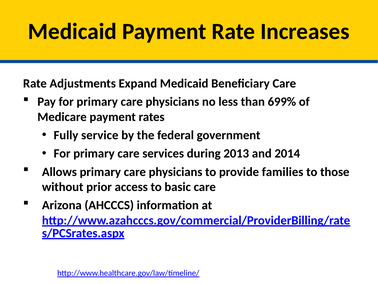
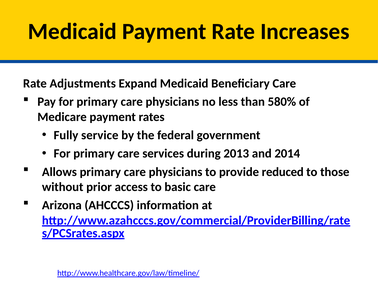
699%: 699% -> 580% (282, 102)
families: families -> reduced (283, 172)
